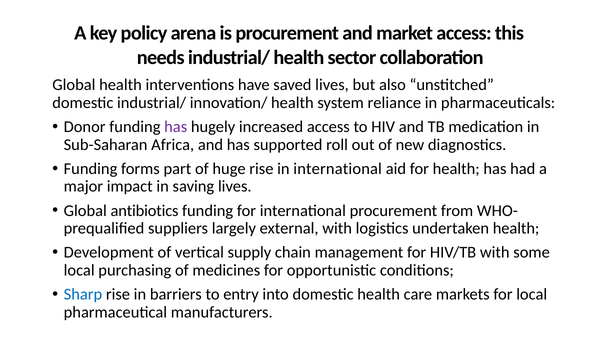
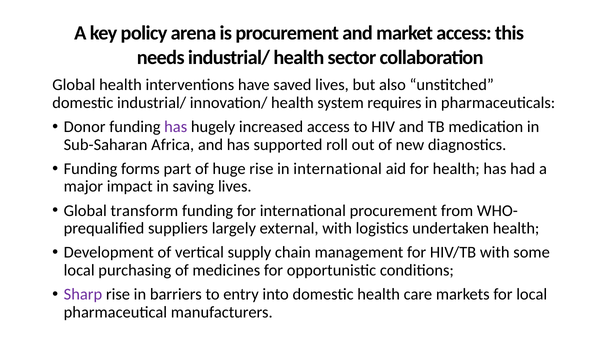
reliance: reliance -> requires (394, 103)
antibiotics: antibiotics -> transform (144, 211)
Sharp colour: blue -> purple (83, 294)
